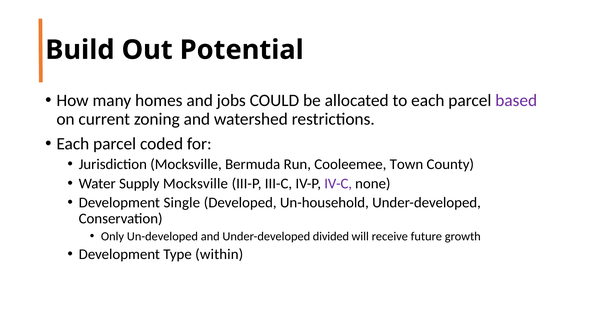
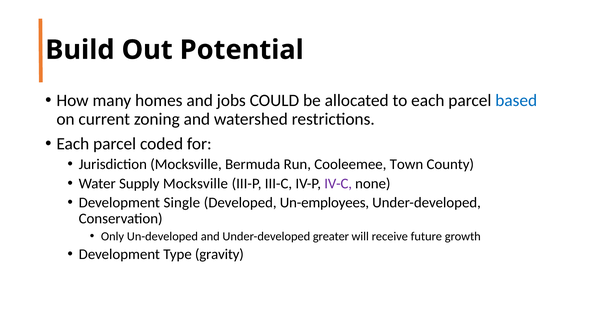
based colour: purple -> blue (516, 100)
Un-household: Un-household -> Un-employees (324, 203)
divided: divided -> greater (331, 236)
within: within -> gravity (219, 254)
